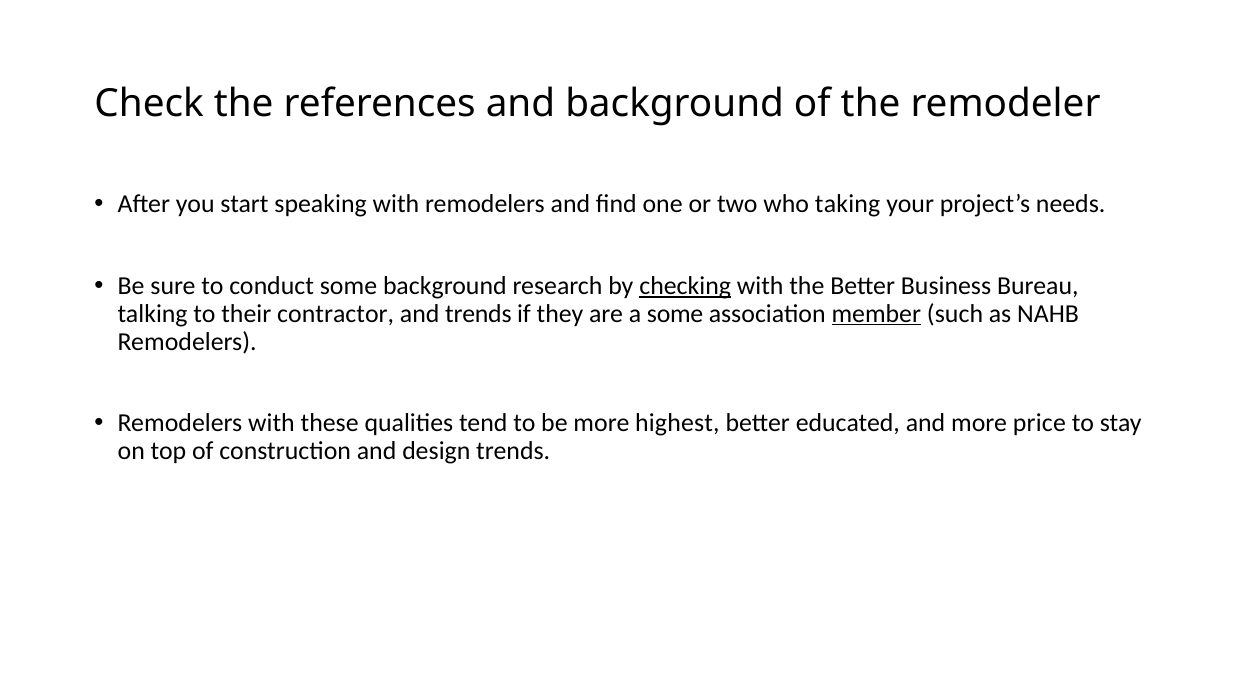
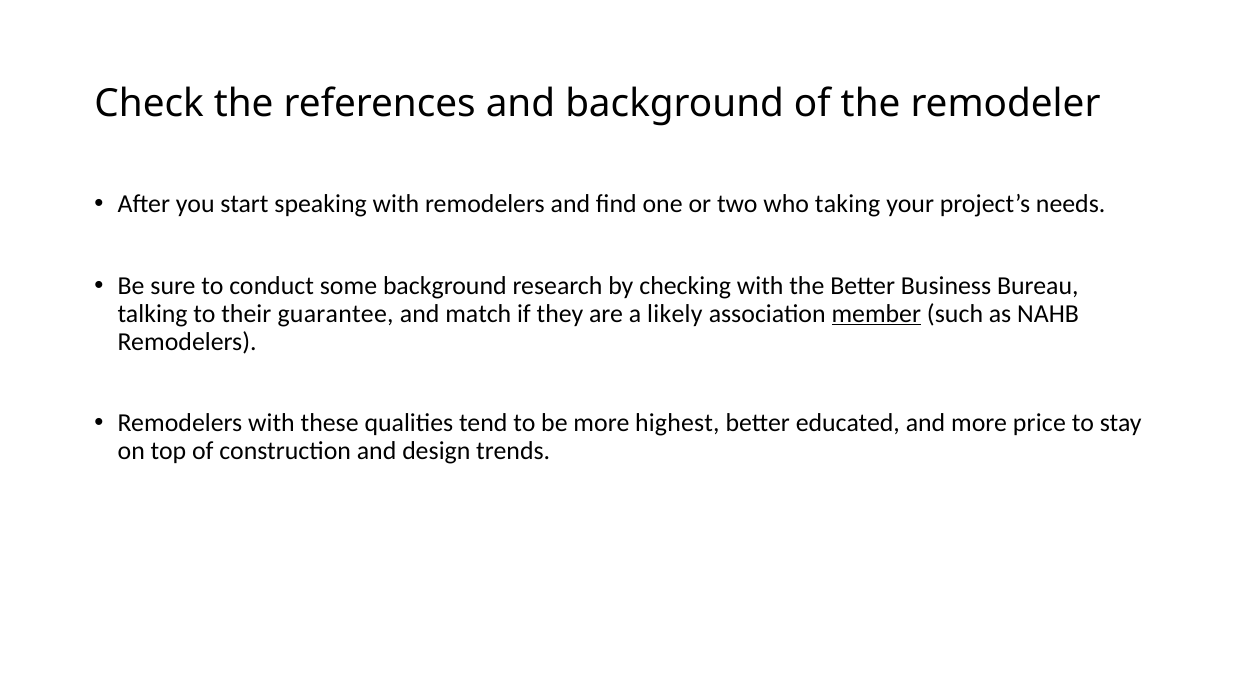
checking underline: present -> none (685, 286)
contractor: contractor -> guarantee (336, 314)
and trends: trends -> match (478, 314)
a some: some -> likely (675, 314)
